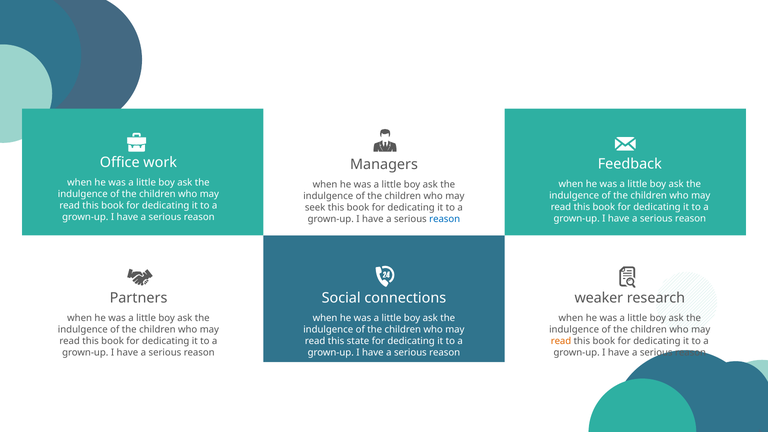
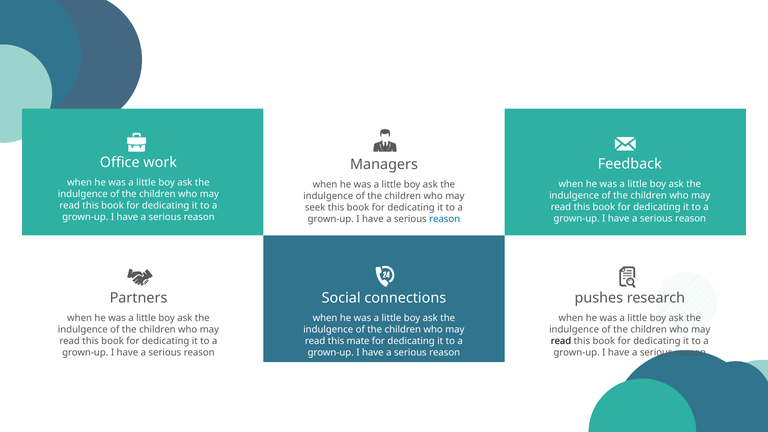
weaker: weaker -> pushes (599, 298)
state: state -> mate (358, 341)
read colour: orange -> black (561, 341)
